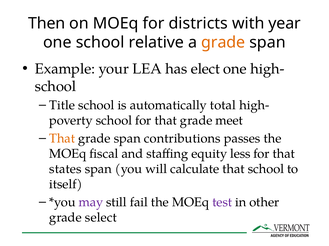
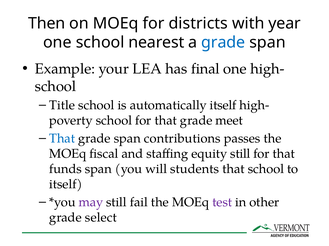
relative: relative -> nearest (156, 43)
grade colour: orange -> blue (223, 43)
elect: elect -> final (205, 69)
automatically total: total -> itself (223, 105)
That colour: orange -> blue (62, 139)
equity less: less -> still (240, 154)
states: states -> funds (65, 169)
calculate: calculate -> students (195, 169)
